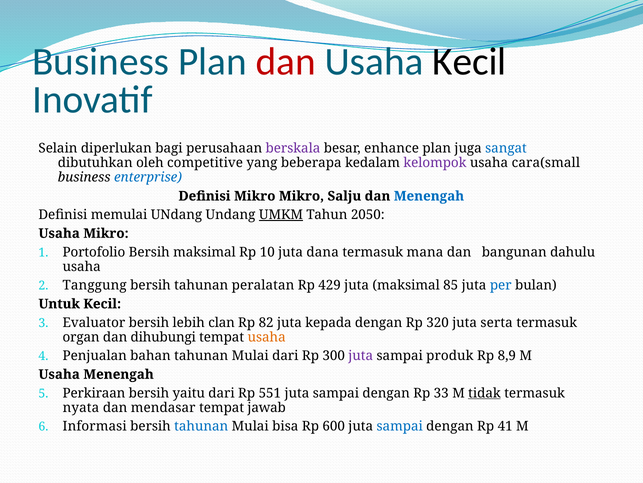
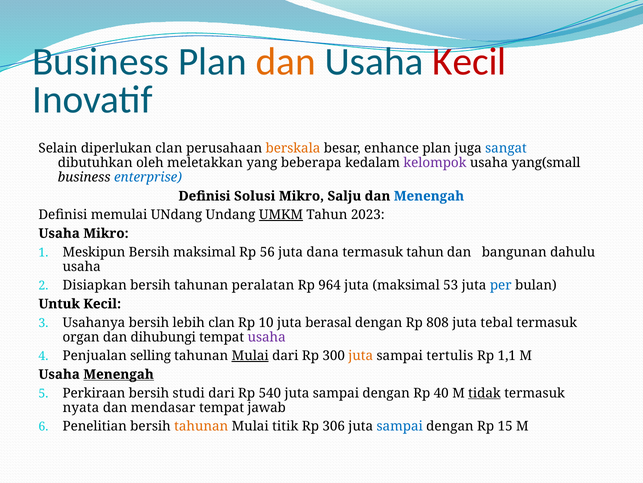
dan colour: red -> orange (286, 62)
Kecil colour: black -> red (469, 62)
diperlukan bagi: bagi -> clan (169, 148)
berskala colour: purple -> orange (293, 148)
competitive: competitive -> meletakkan (205, 163)
cara(small: cara(small -> yang(small (546, 163)
Definisi Mikro: Mikro -> Solusi (255, 196)
2050: 2050 -> 2023 (368, 214)
Portofolio: Portofolio -> Meskipun (94, 252)
10: 10 -> 56 (267, 252)
termasuk mana: mana -> tahun (425, 252)
Tanggung: Tanggung -> Disiapkan (95, 285)
429: 429 -> 964 (330, 285)
85: 85 -> 53 (451, 285)
Evaluator: Evaluator -> Usahanya (94, 322)
82: 82 -> 10 (266, 322)
kepada: kepada -> berasal (328, 322)
320: 320 -> 808 (438, 322)
serta: serta -> tebal (497, 322)
usaha colour: orange -> purple (267, 337)
bahan: bahan -> selling (151, 355)
Mulai underline: none -> present (250, 355)
juta colour: purple -> orange (361, 355)
produk: produk -> tertulis (450, 355)
8,9: 8,9 -> 1,1 (507, 355)
Menengah underline: none -> present (119, 374)
yaitu: yaitu -> studi (189, 392)
551: 551 -> 540 (270, 392)
33: 33 -> 40 (441, 392)
Informasi: Informasi -> Penelitian (95, 426)
tahunan colour: blue -> orange (201, 426)
bisa: bisa -> titik (285, 426)
600: 600 -> 306 (334, 426)
41: 41 -> 15 (505, 426)
